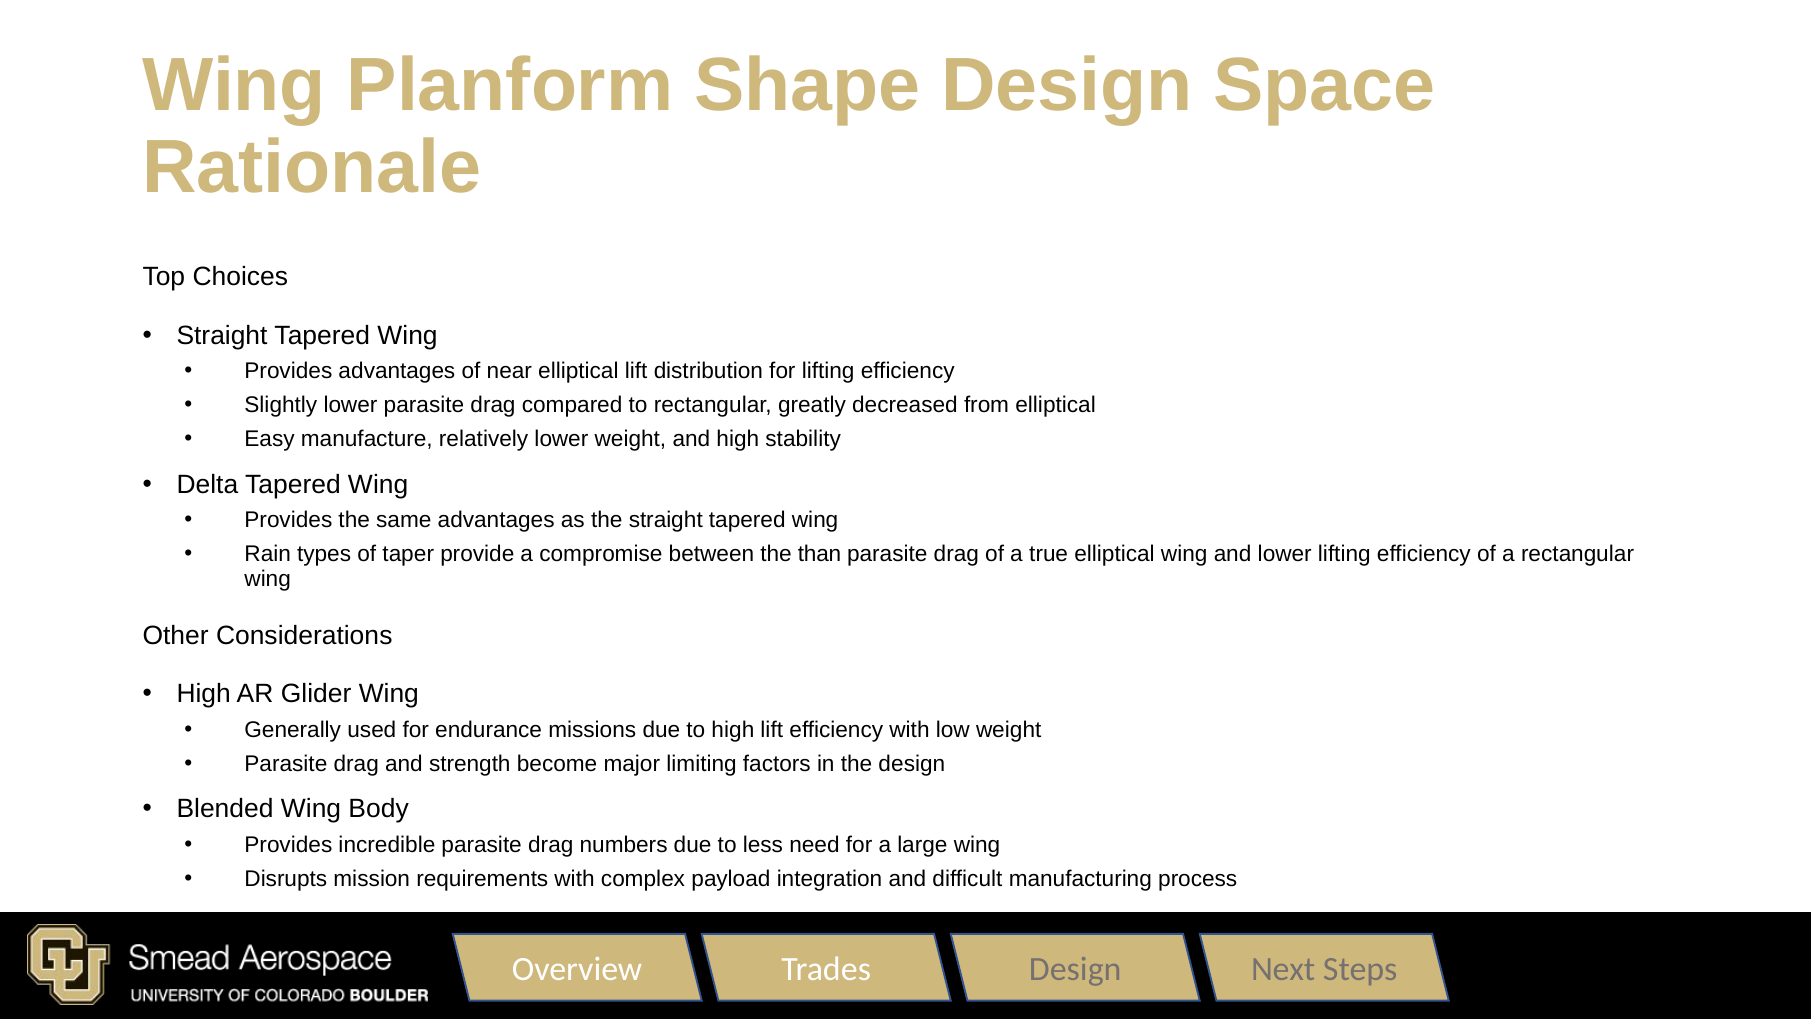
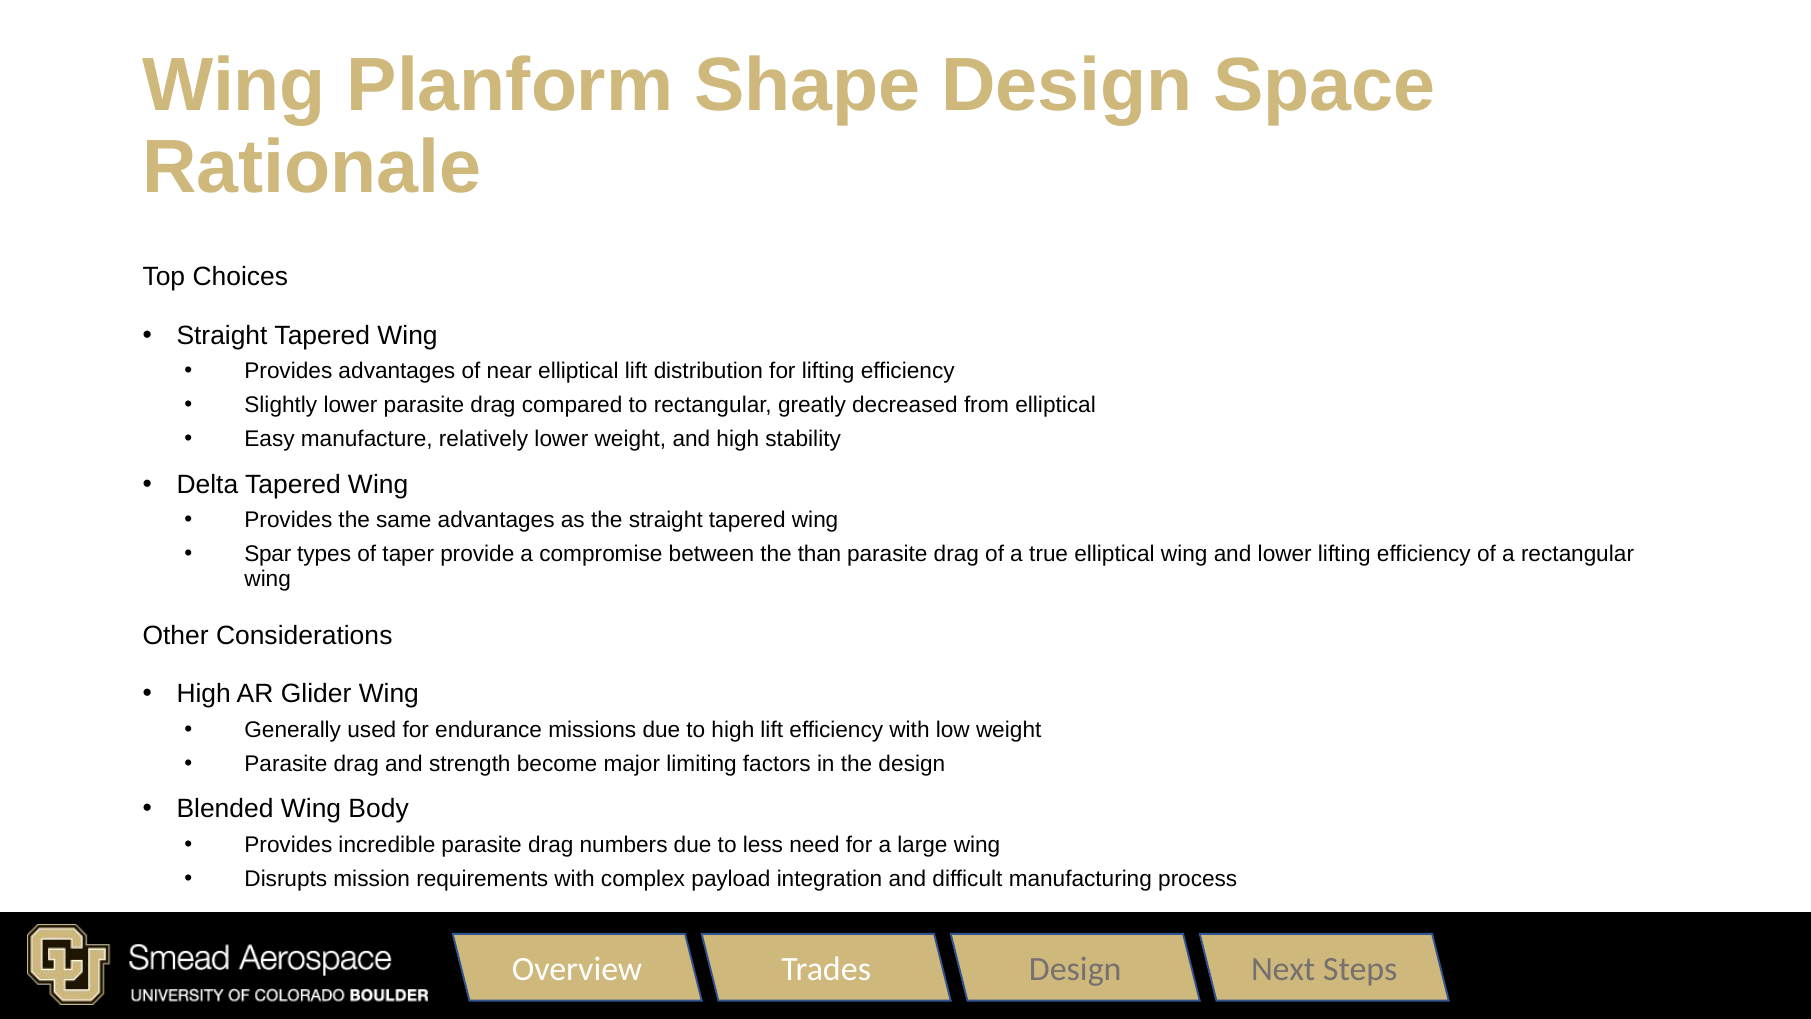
Rain: Rain -> Spar (268, 554)
